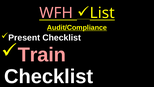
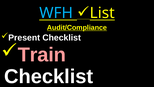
WFH colour: pink -> light blue (56, 13)
